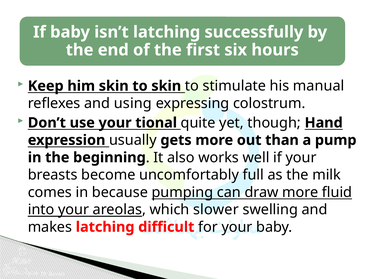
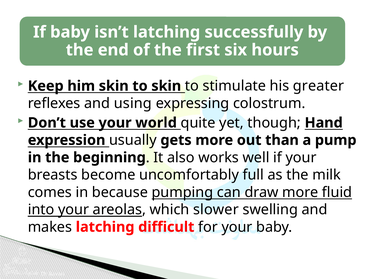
manual: manual -> greater (319, 86)
tional: tional -> world (156, 122)
